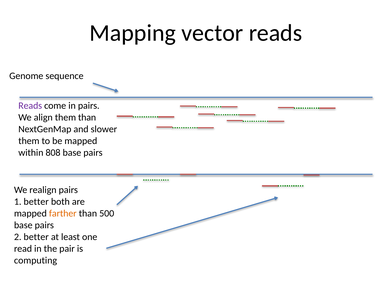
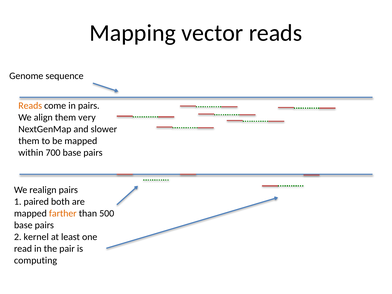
Reads colour: purple -> orange (30, 106)
them than: than -> very (87, 117)
808: 808 -> 700 (53, 153)
1 better: better -> paired (36, 202)
2 better: better -> kernel (36, 237)
